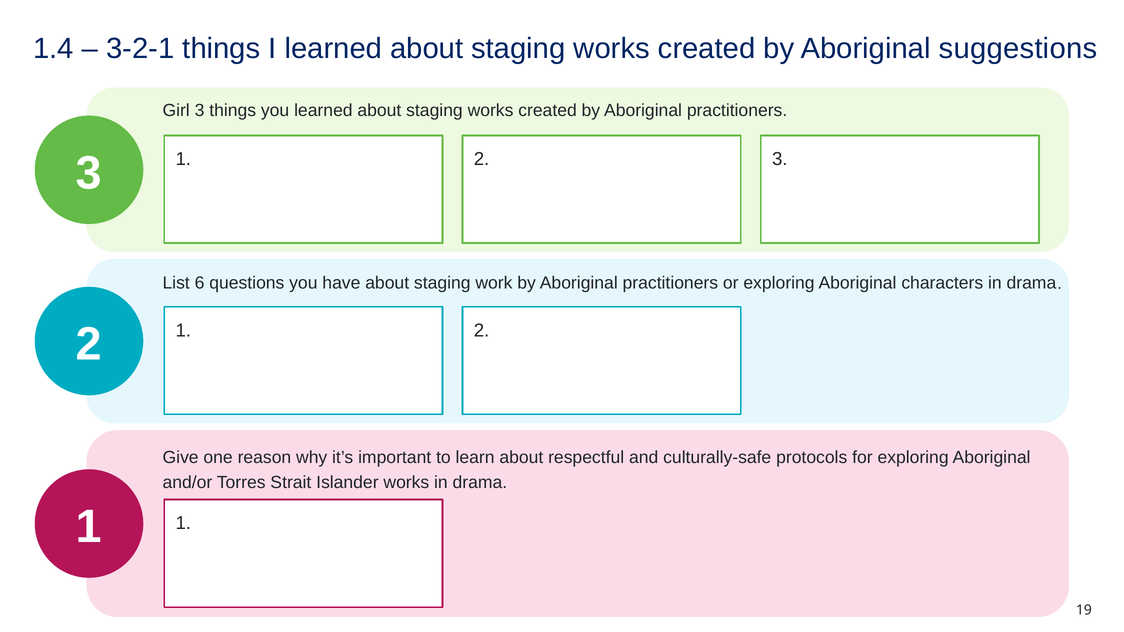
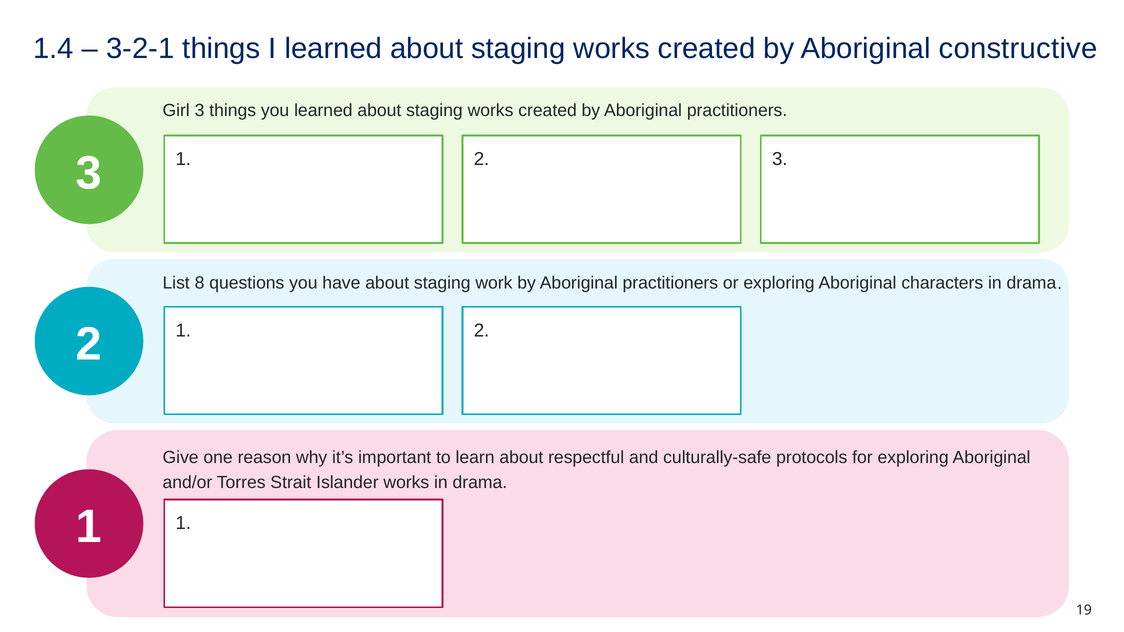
suggestions: suggestions -> constructive (1018, 49)
6: 6 -> 8 (200, 283)
